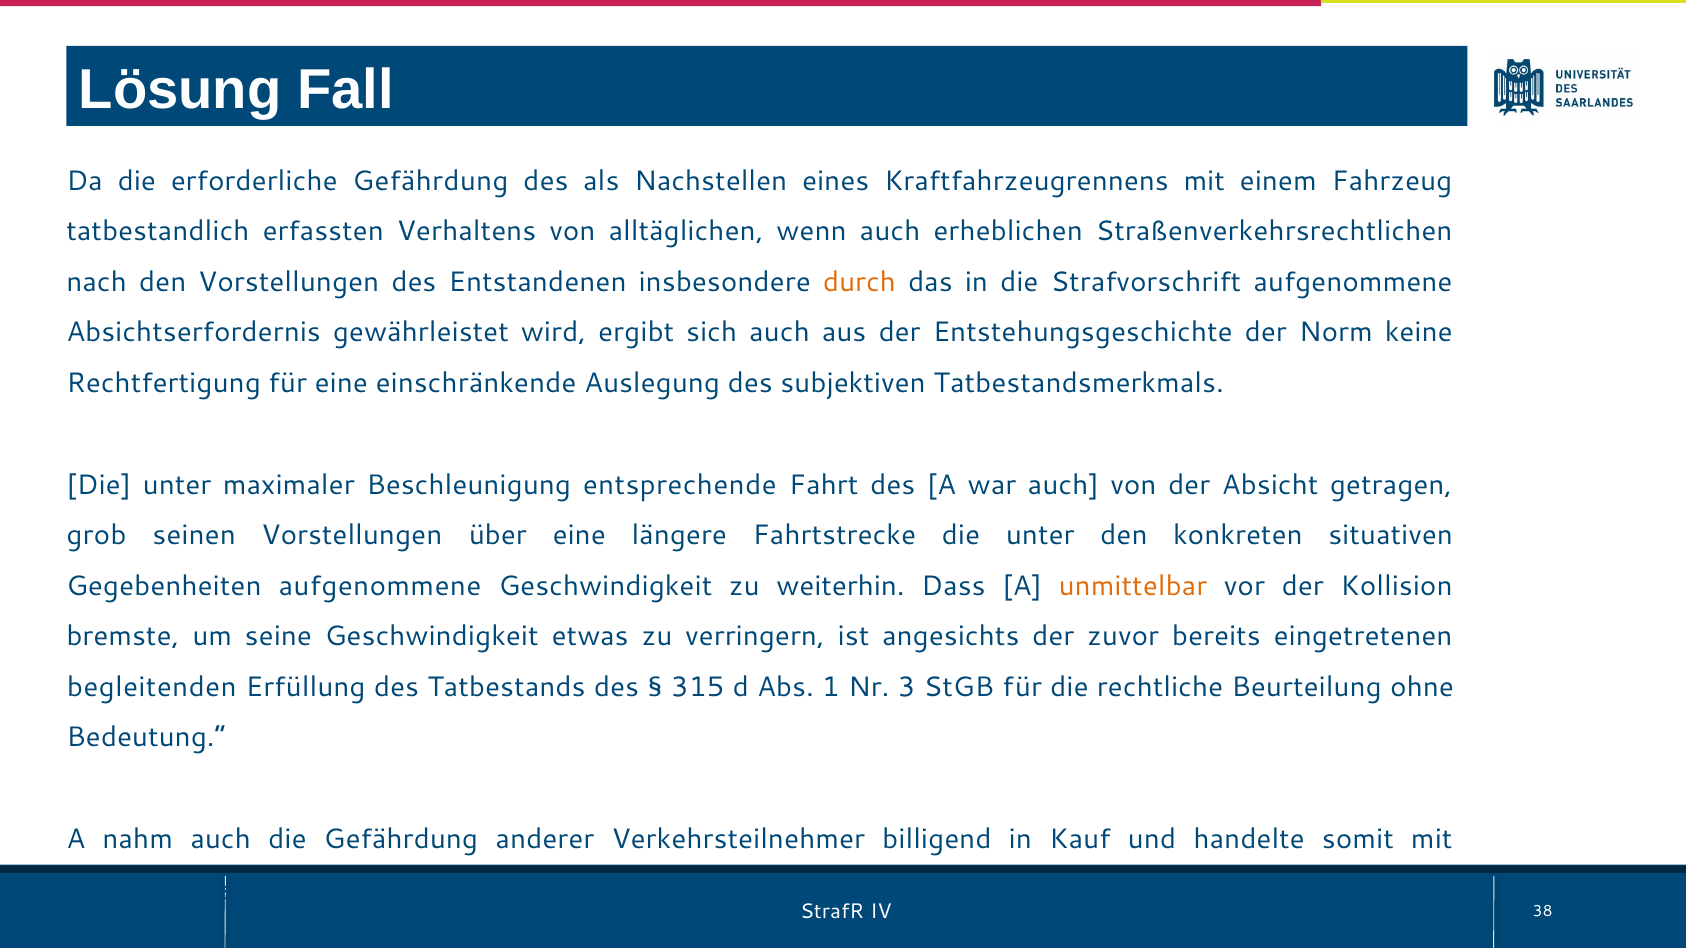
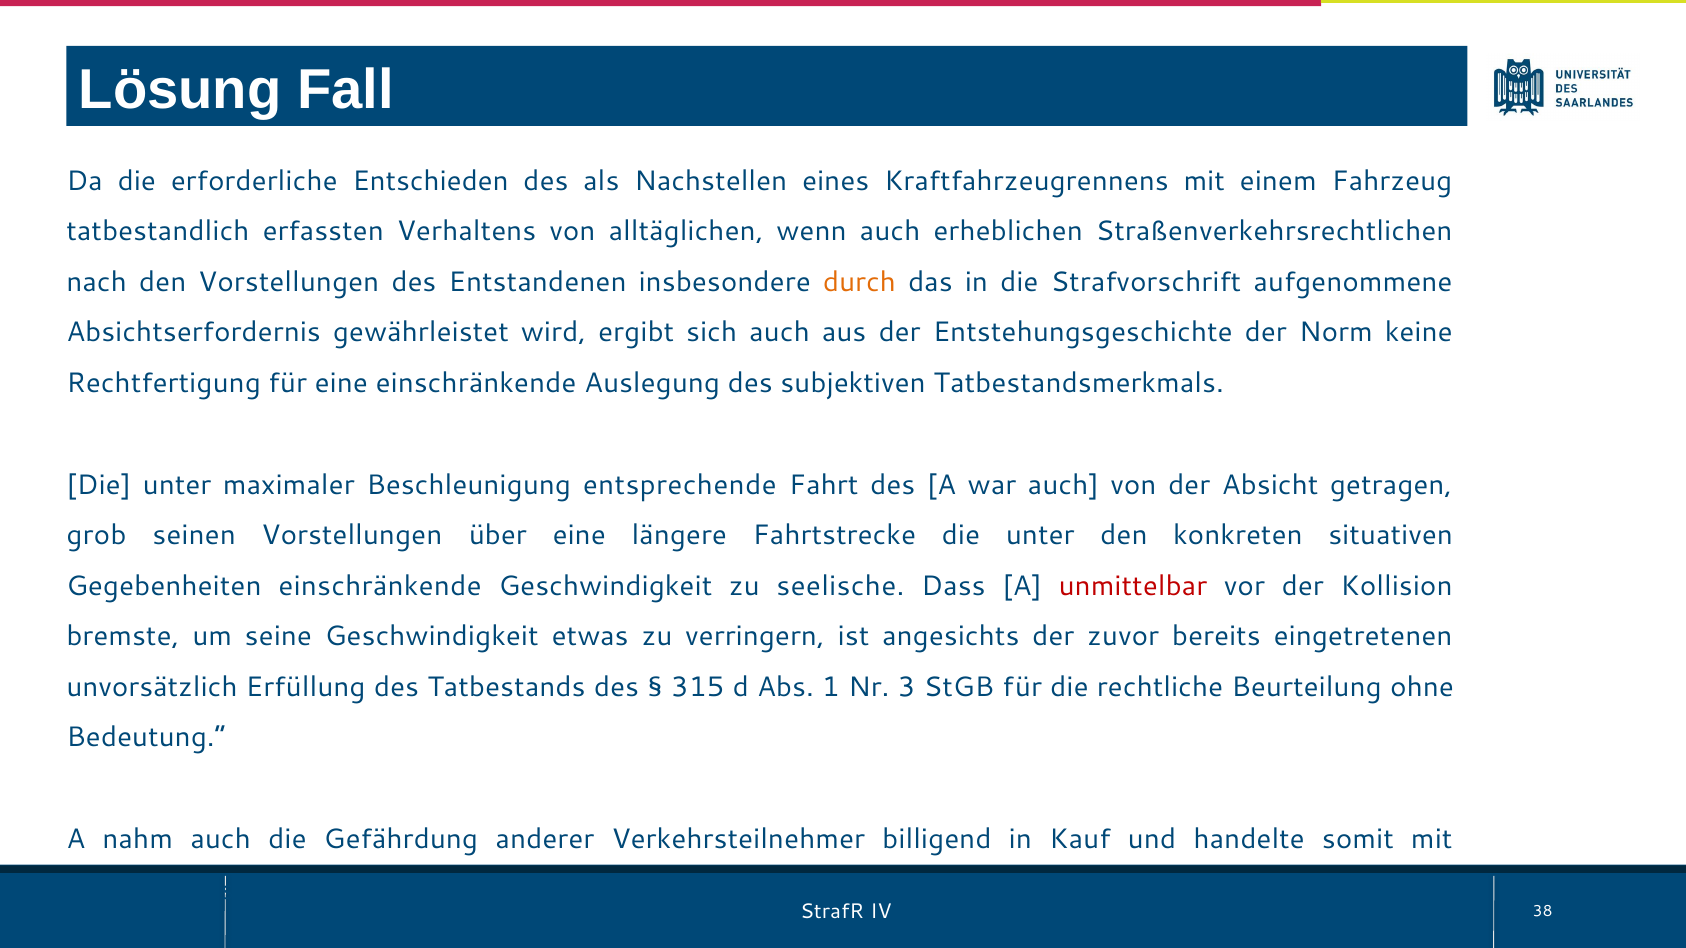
erforderliche Gefährdung: Gefährdung -> Entschieden (431, 181)
Gegebenheiten aufgenommene: aufgenommene -> einschränkende (380, 586)
weiterhin: weiterhin -> seelische (840, 586)
unmittelbar colour: orange -> red (1133, 586)
begleitenden: begleitenden -> unvorsätzlich (152, 687)
